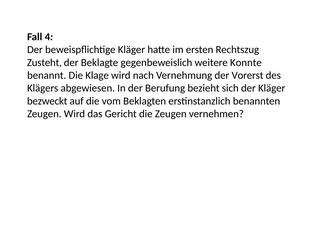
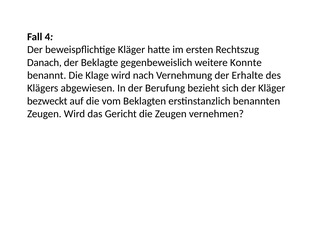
Zusteht: Zusteht -> Danach (44, 62)
Vorerst: Vorerst -> Erhalte (247, 75)
